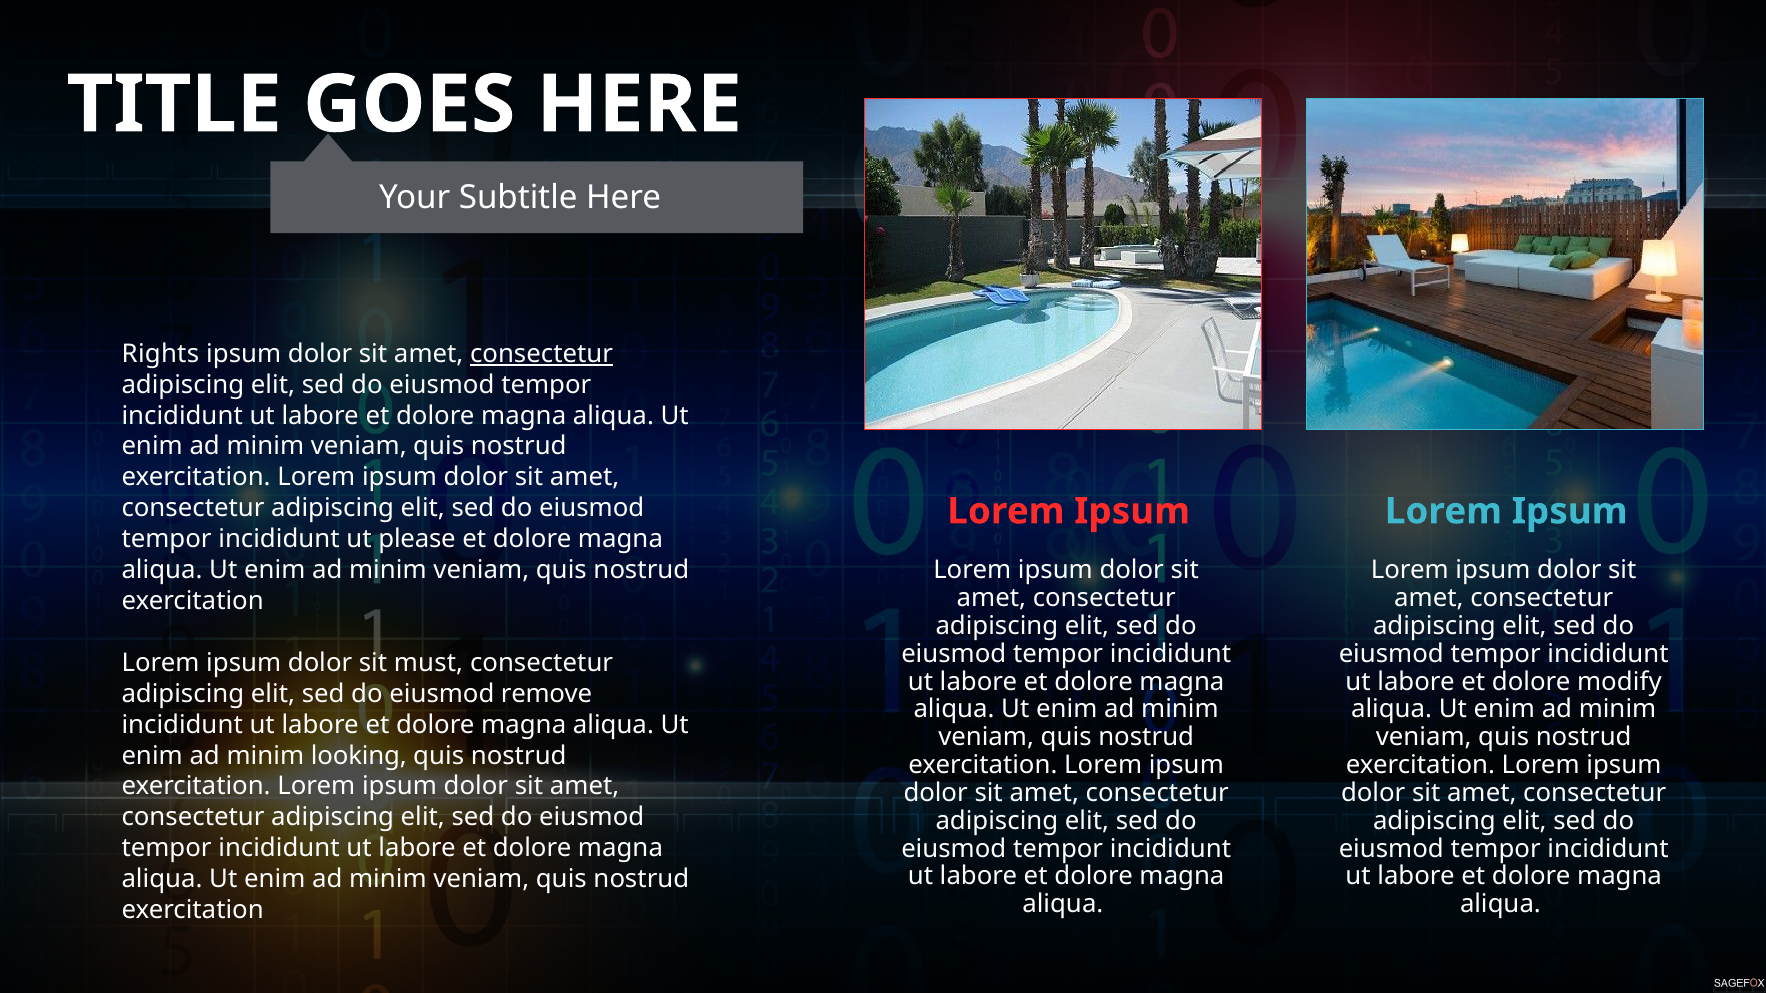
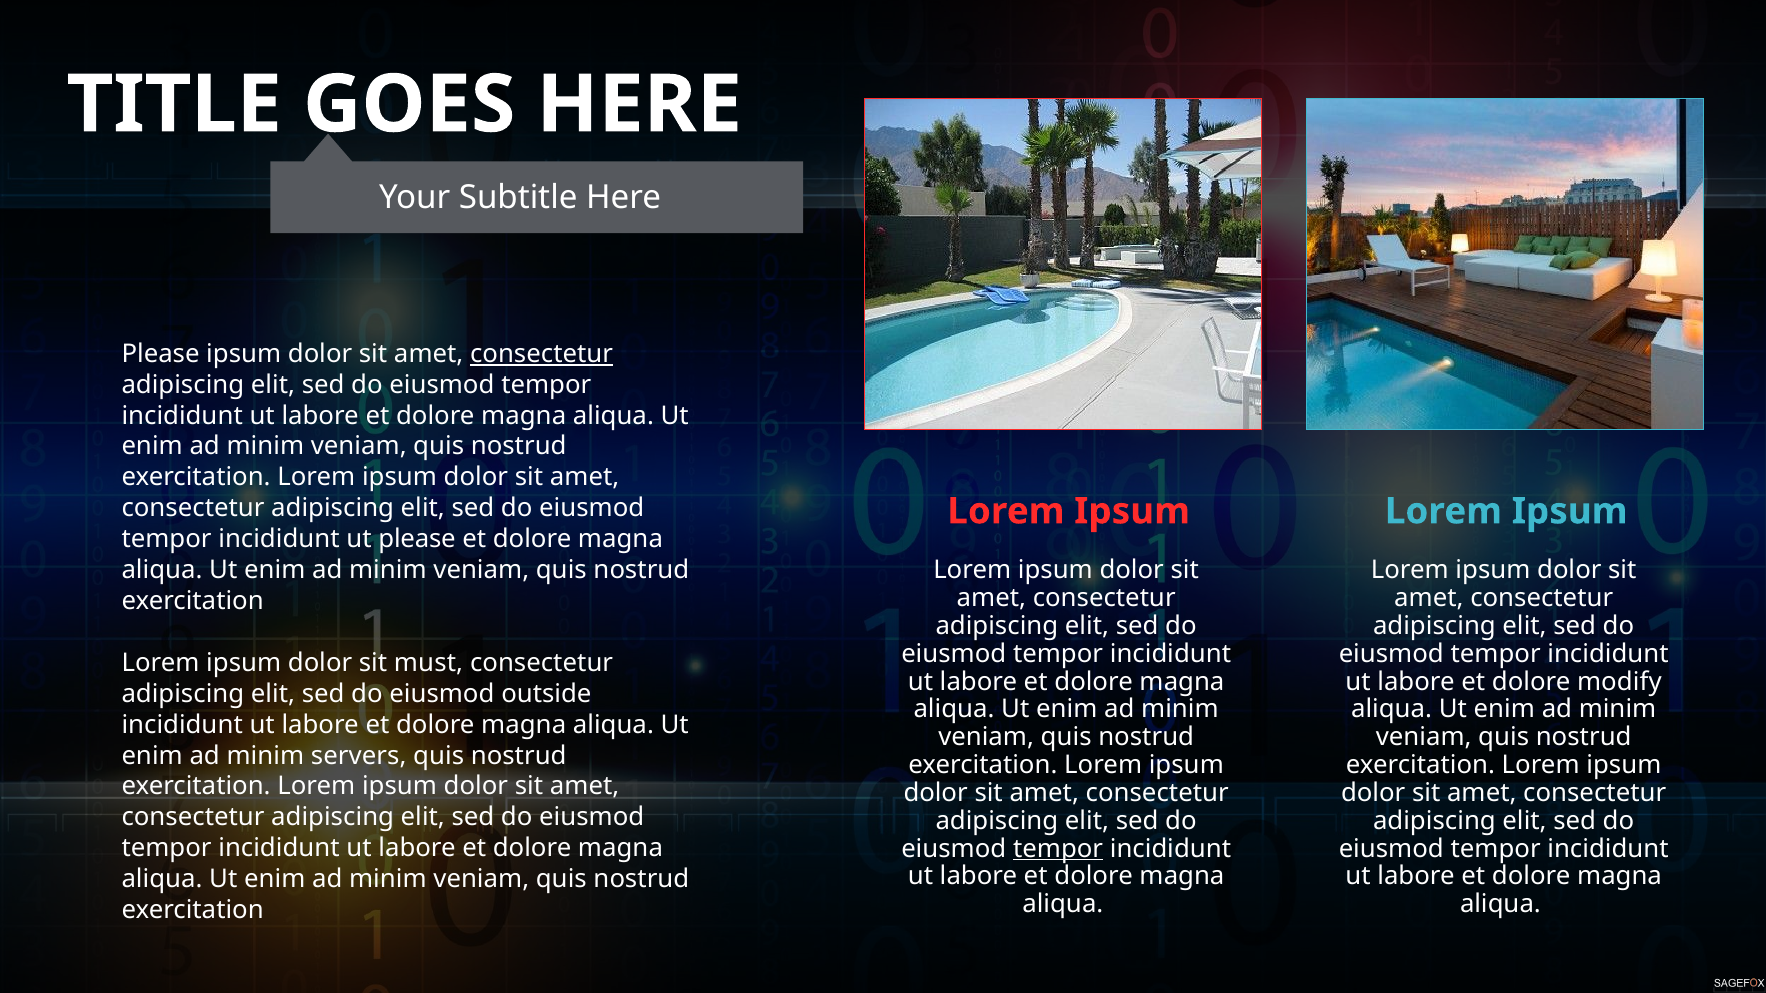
Rights: Rights -> Please (161, 354)
remove: remove -> outside (546, 694)
looking: looking -> servers (359, 756)
tempor underline: none -> present (1058, 849)
